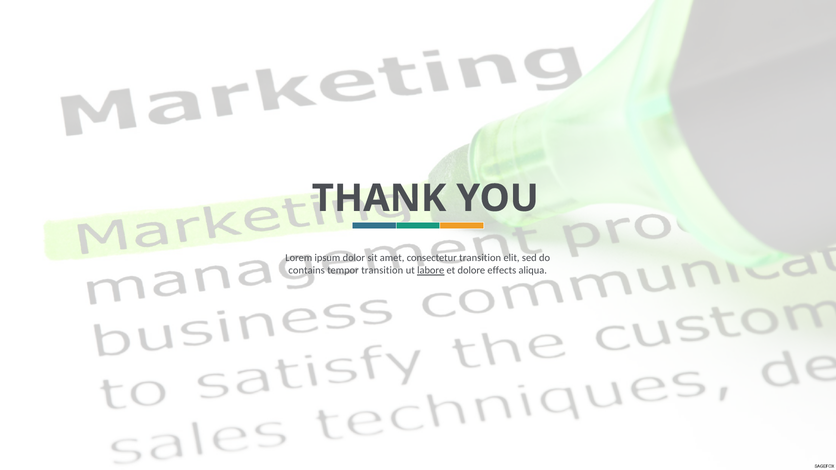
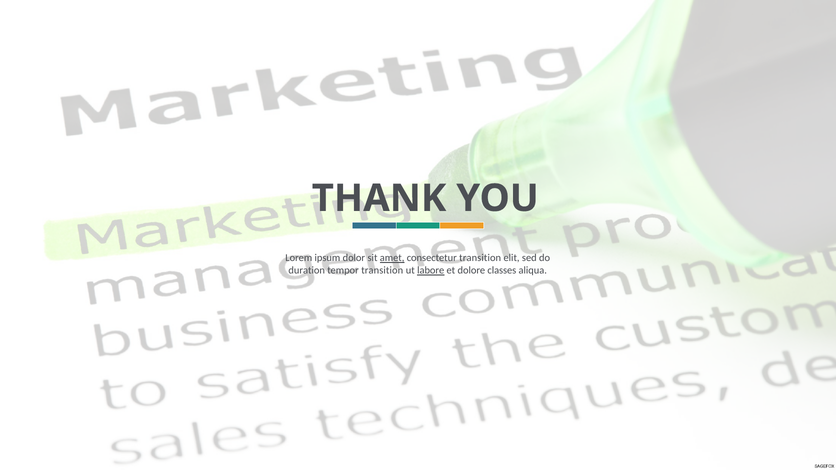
amet underline: none -> present (392, 258)
contains: contains -> duration (307, 271)
effects: effects -> classes (502, 271)
